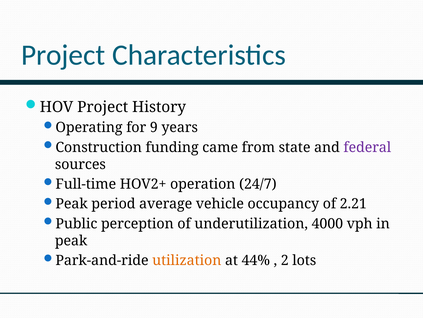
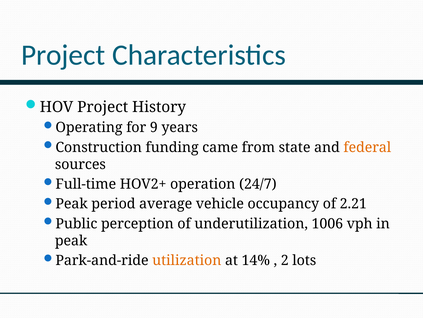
federal colour: purple -> orange (367, 147)
4000: 4000 -> 1006 (327, 223)
44%: 44% -> 14% (256, 260)
